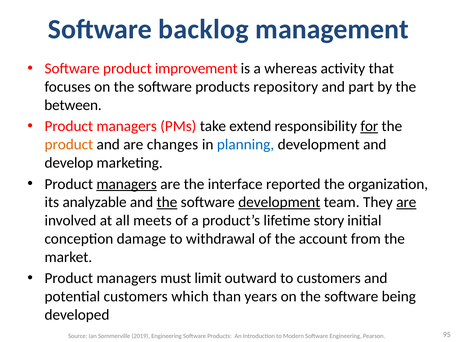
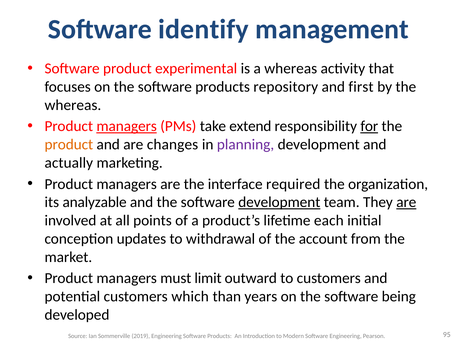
backlog: backlog -> identify (203, 29)
improvement: improvement -> experimental (196, 69)
part: part -> first (361, 87)
between: between -> whereas (73, 105)
managers underline: none -> present (127, 127)
planning colour: blue -> purple (246, 145)
develop: develop -> actually (69, 163)
managers underline: present -> none (127, 184)
reported: reported -> required (293, 184)
the underline: present -> none (167, 203)
meets: meets -> points (152, 221)
story: story -> each (329, 221)
damage: damage -> updates (141, 239)
